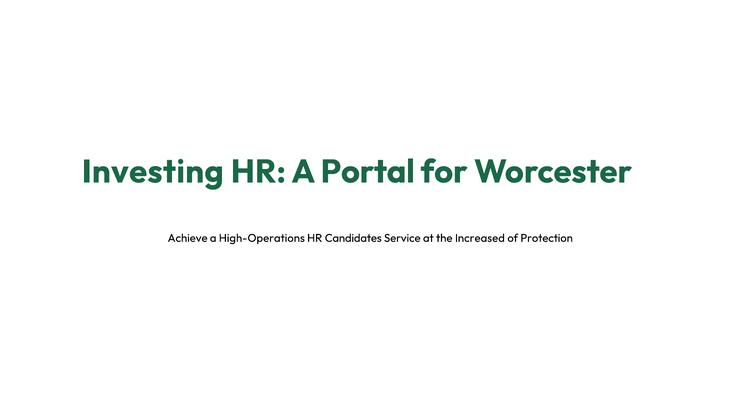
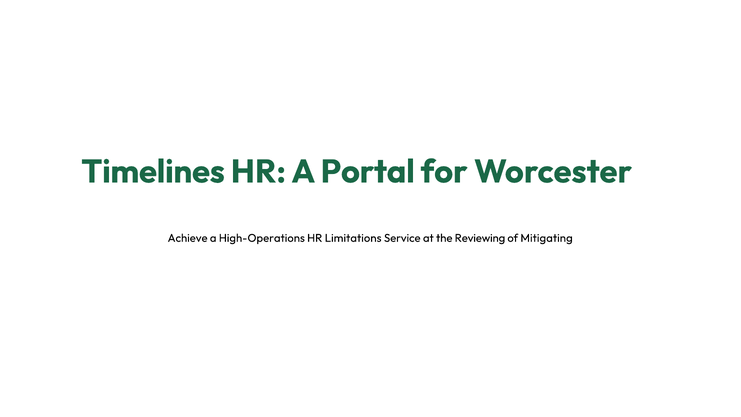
Investing: Investing -> Timelines (153, 172)
Candidates: Candidates -> Limitations (353, 238)
Increased: Increased -> Reviewing (480, 238)
Protection: Protection -> Mitigating (547, 238)
